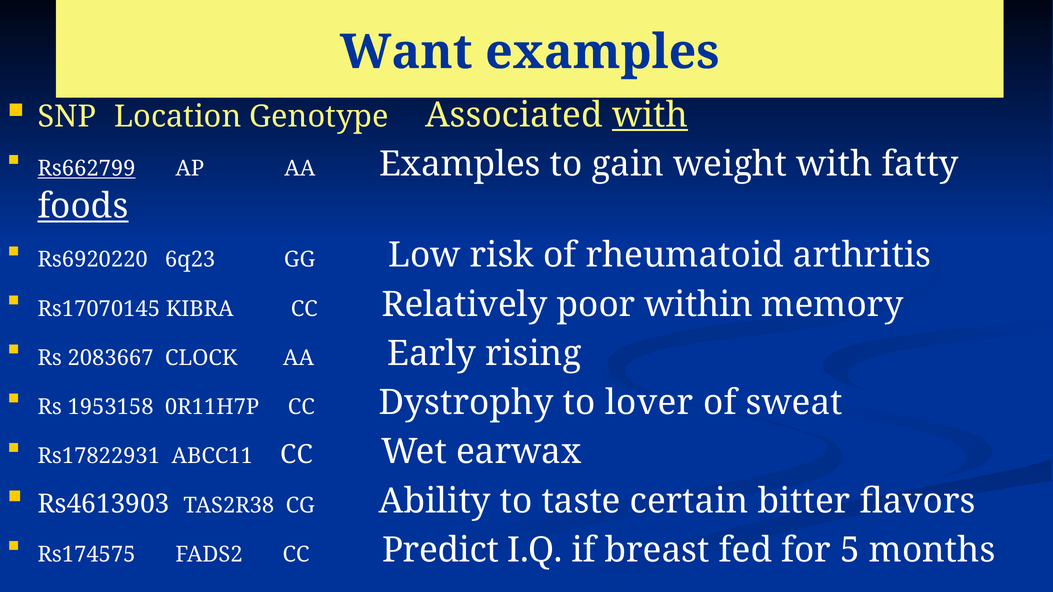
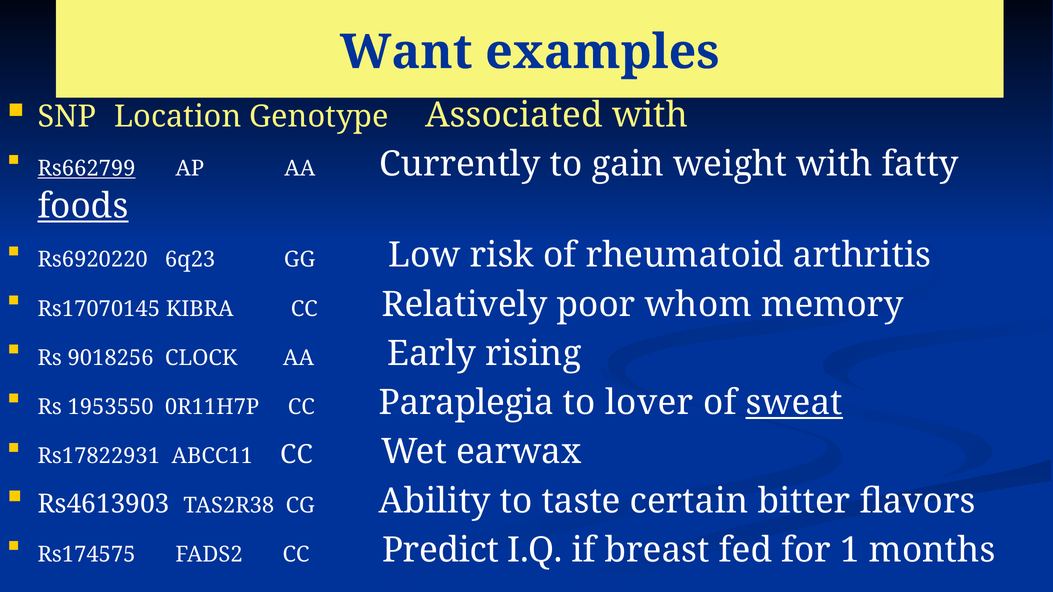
with underline: present -> none (650, 115)
AA Examples: Examples -> Currently (460, 164)
within: within -> whom (698, 305)
2083667: 2083667 -> 9018256 (111, 358)
1953158: 1953158 -> 1953550 (111, 407)
Dystrophy: Dystrophy -> Paraplegia (466, 403)
sweat underline: none -> present (794, 403)
5: 5 -> 1 (850, 551)
